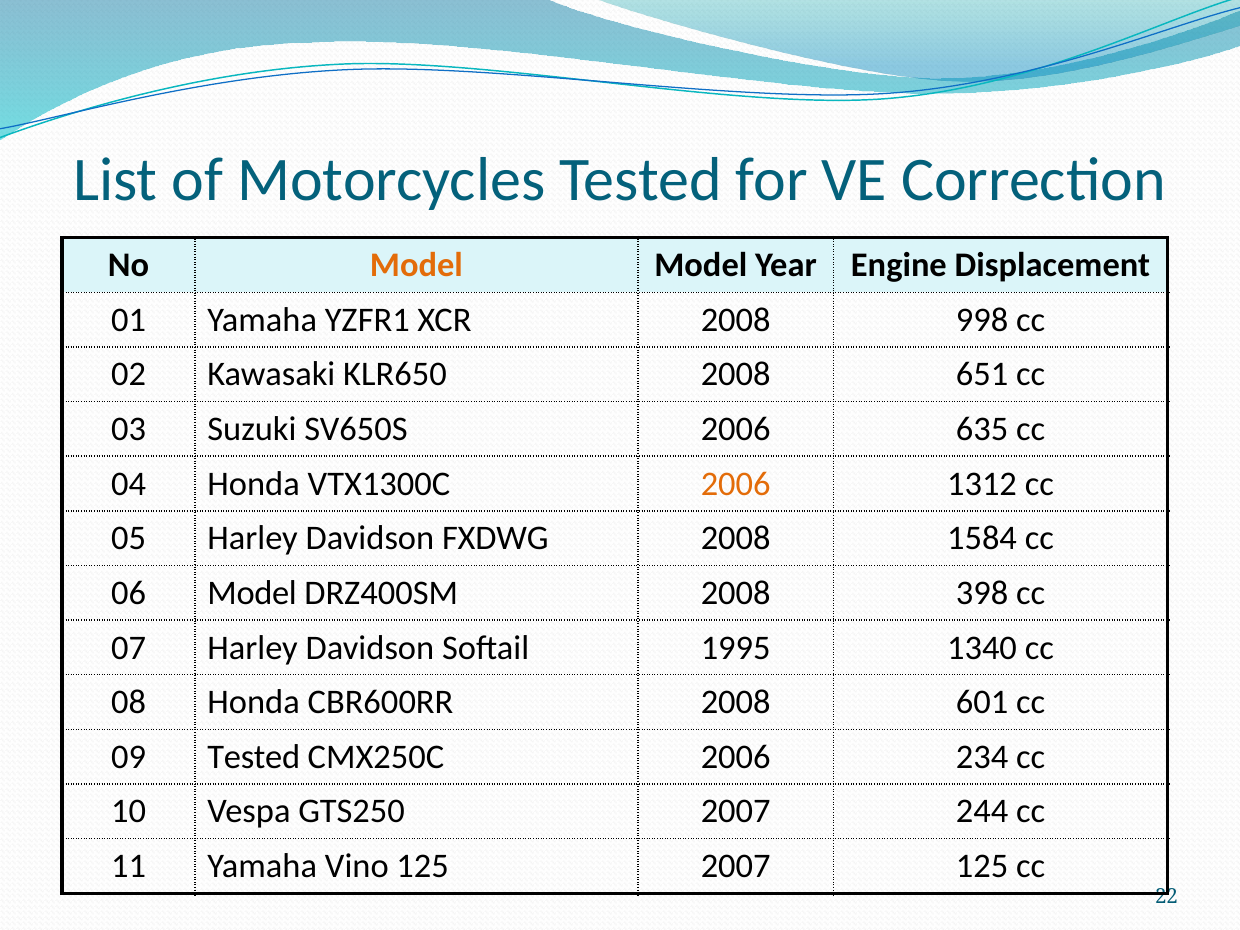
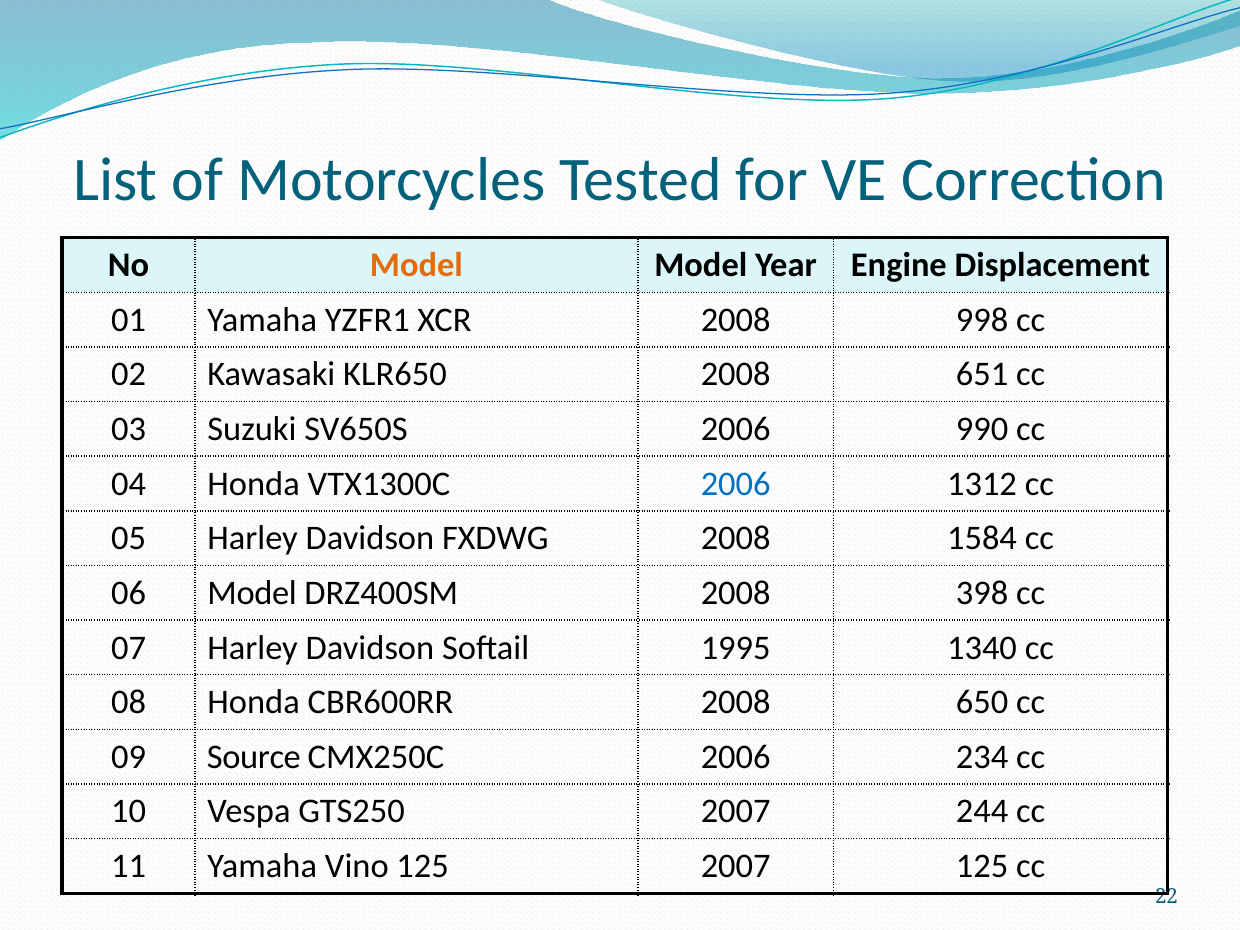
635: 635 -> 990 (982, 429)
2006 colour: orange -> blue (736, 484)
601: 601 -> 650 (982, 702)
09 Tested: Tested -> Source (254, 757)
